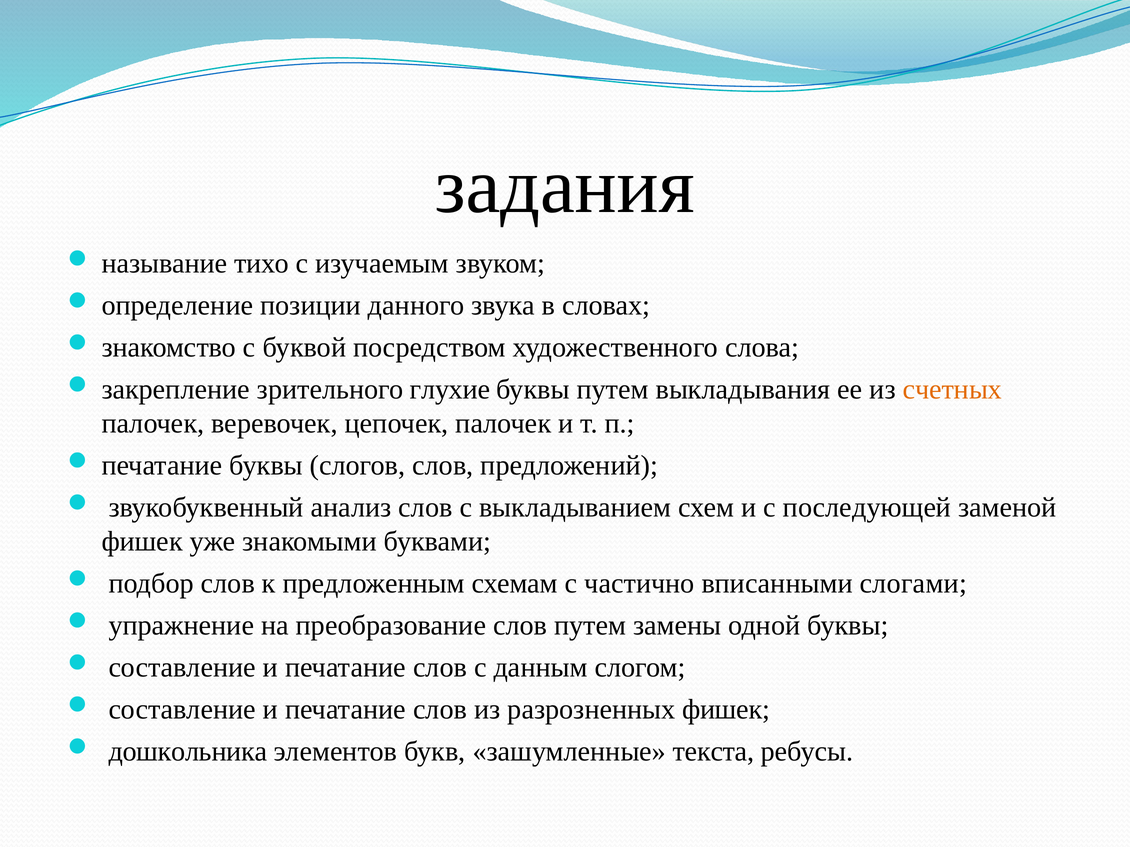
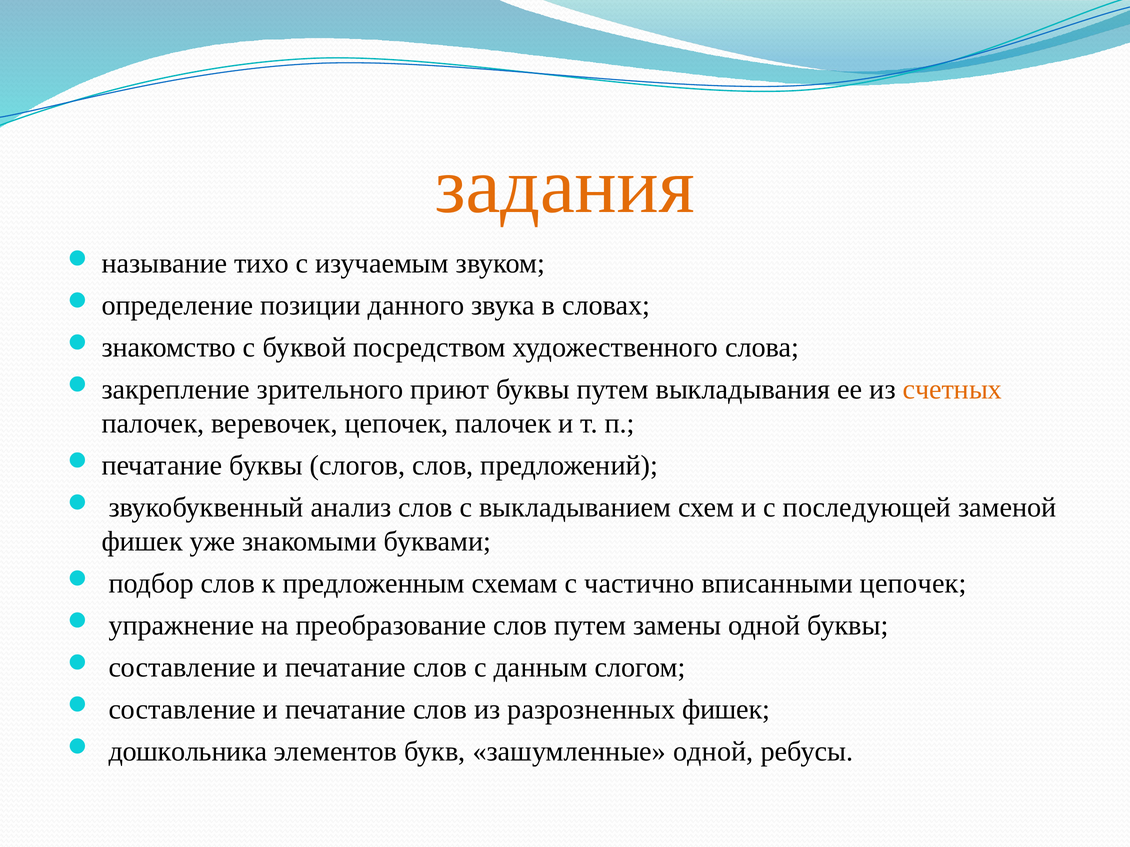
задания colour: black -> orange (565, 187)
глухие: глухие -> приют (450, 390)
вписанными слогами: слогами -> цепочек (913, 584)
зашумленные текста: текста -> одной (713, 752)
